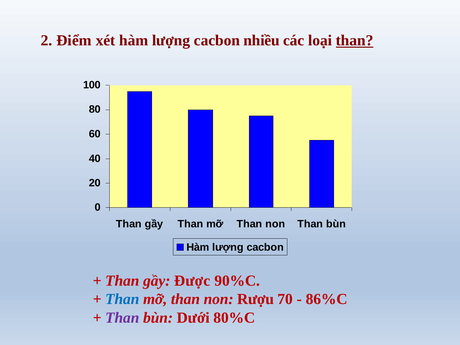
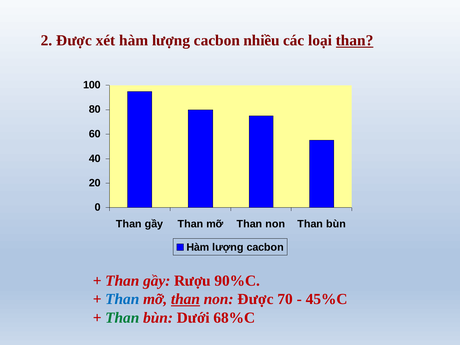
2 Điểm: Điểm -> Được (74, 41)
Được: Được -> Rượu (192, 281)
than underline: none -> present (185, 299)
non Rượu: Rượu -> Được (256, 299)
86%C: 86%C -> 45%C (327, 299)
Than colour: purple -> green (122, 318)
80%C: 80%C -> 68%C (234, 318)
